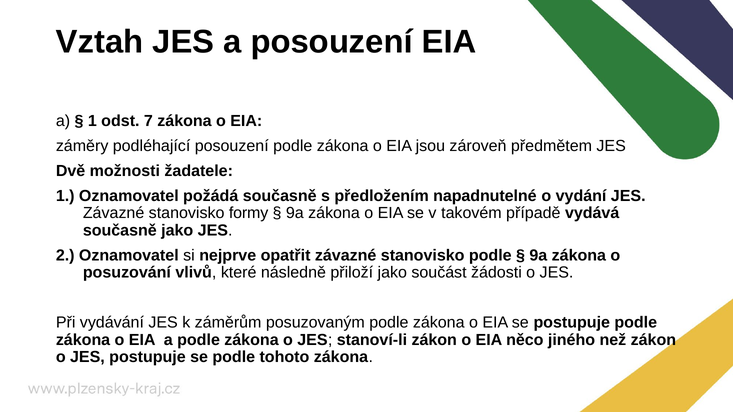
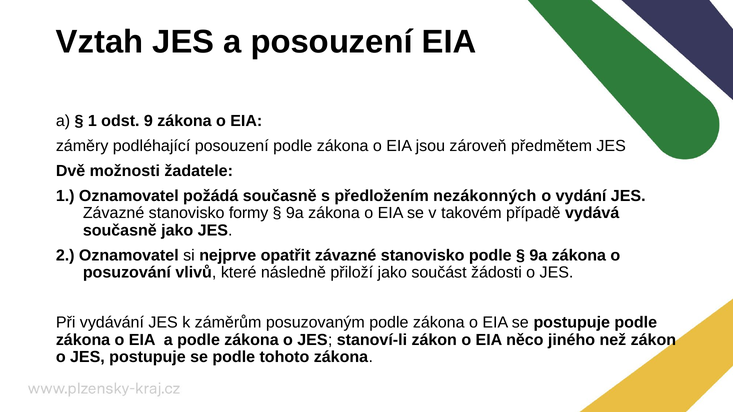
7: 7 -> 9 (148, 121)
napadnutelné: napadnutelné -> nezákonných (485, 196)
